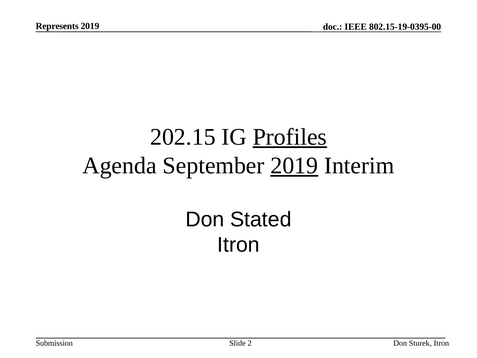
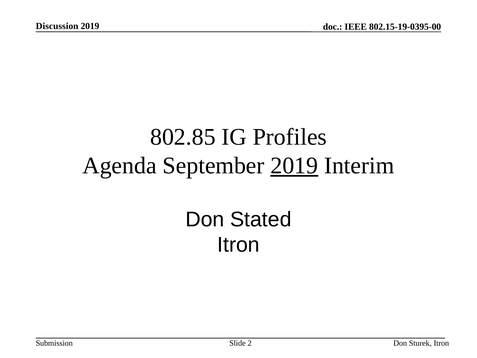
Represents: Represents -> Discussion (57, 26)
202.15: 202.15 -> 802.85 (183, 137)
Profiles underline: present -> none (290, 137)
